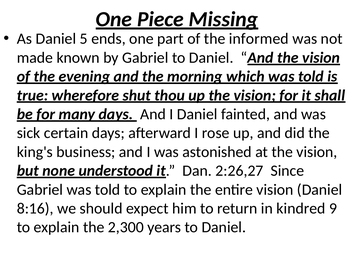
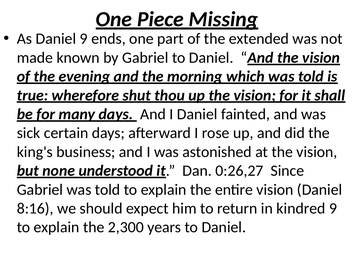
Daniel 5: 5 -> 9 (84, 39)
informed: informed -> extended (259, 39)
2:26,27: 2:26,27 -> 0:26,27 (239, 171)
